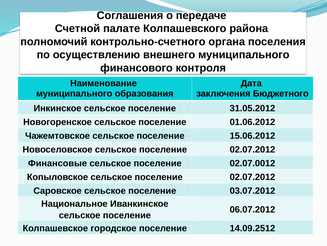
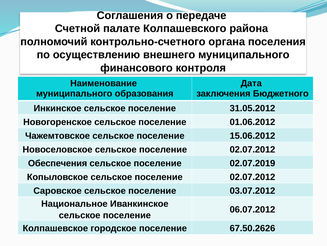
Финансовые: Финансовые -> Обеспечения (58, 163)
02.07.0012: 02.07.0012 -> 02.07.2019 (252, 163)
14.09.2512: 14.09.2512 -> 67.50.2626 (252, 228)
